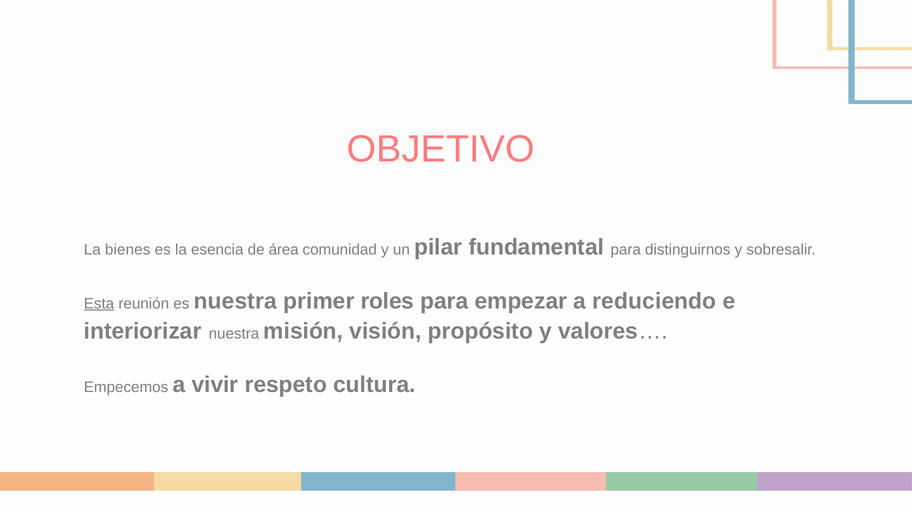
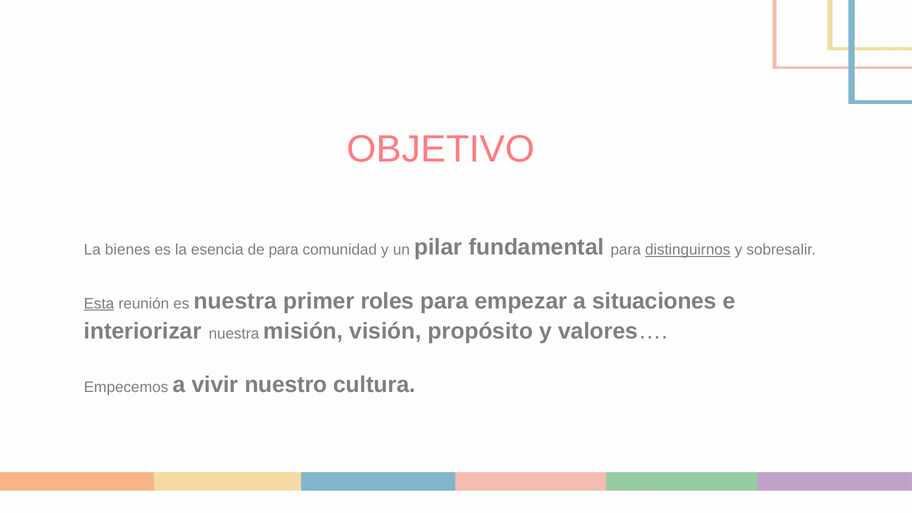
de área: área -> para (284, 250)
distinguirnos underline: none -> present (688, 250)
reduciendo: reduciendo -> situaciones (654, 301)
respeto: respeto -> nuestro (286, 385)
